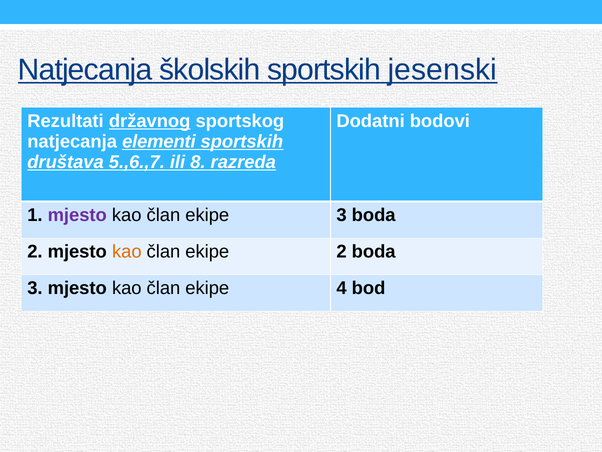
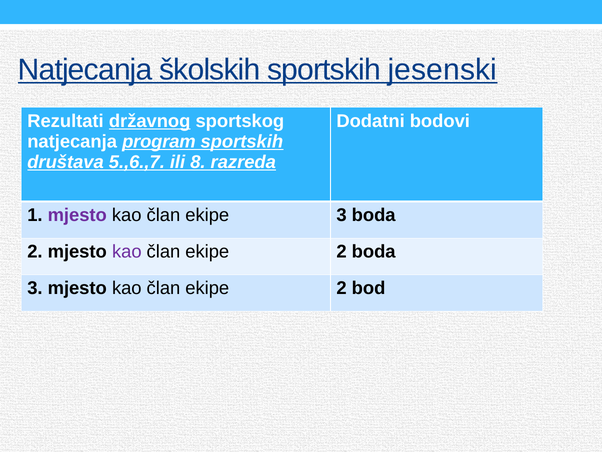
elementi: elementi -> program (159, 141)
kao colour: orange -> purple (127, 251)
4: 4 -> 2 (342, 288)
